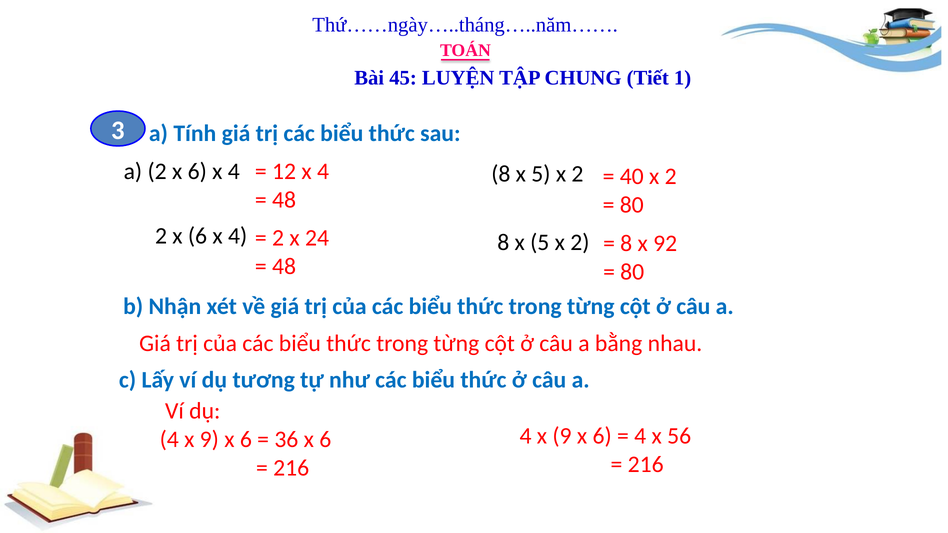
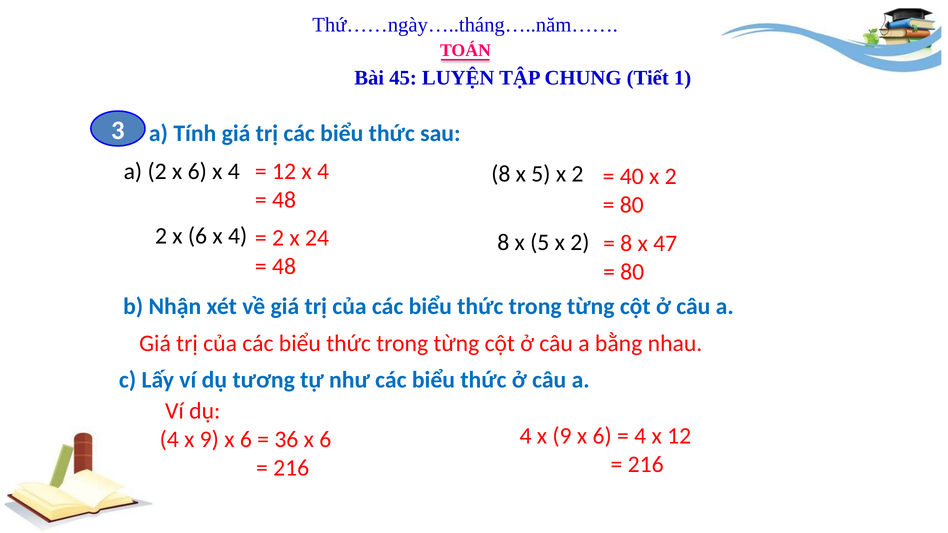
92: 92 -> 47 (665, 243)
x 56: 56 -> 12 (679, 436)
